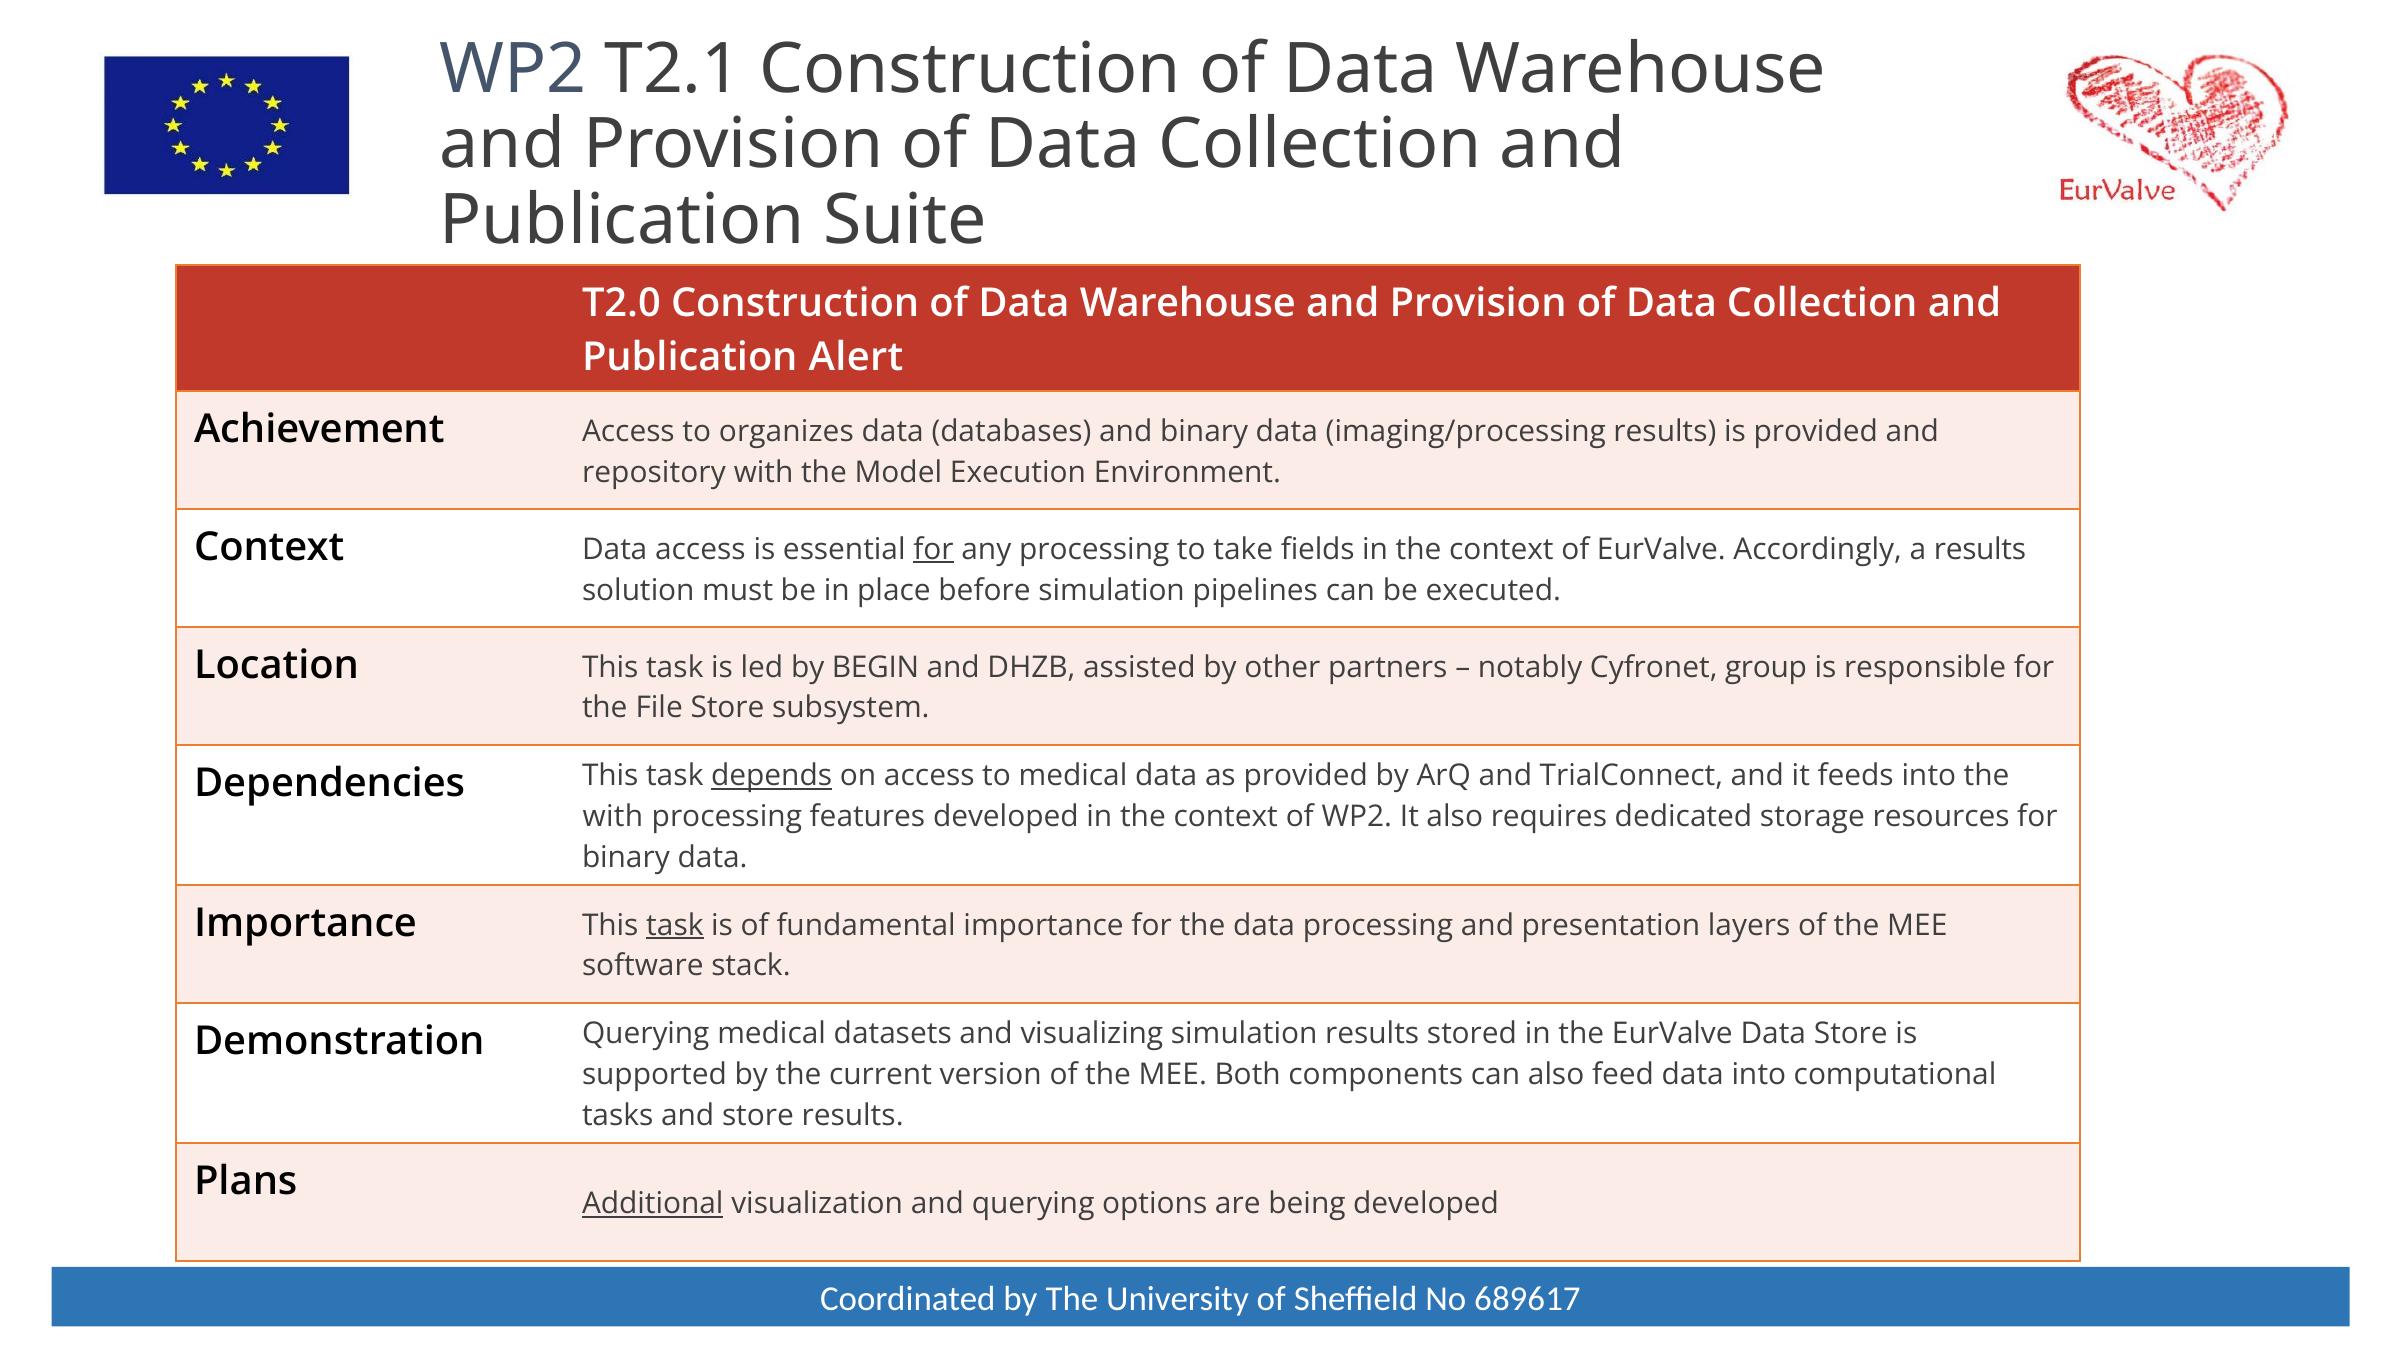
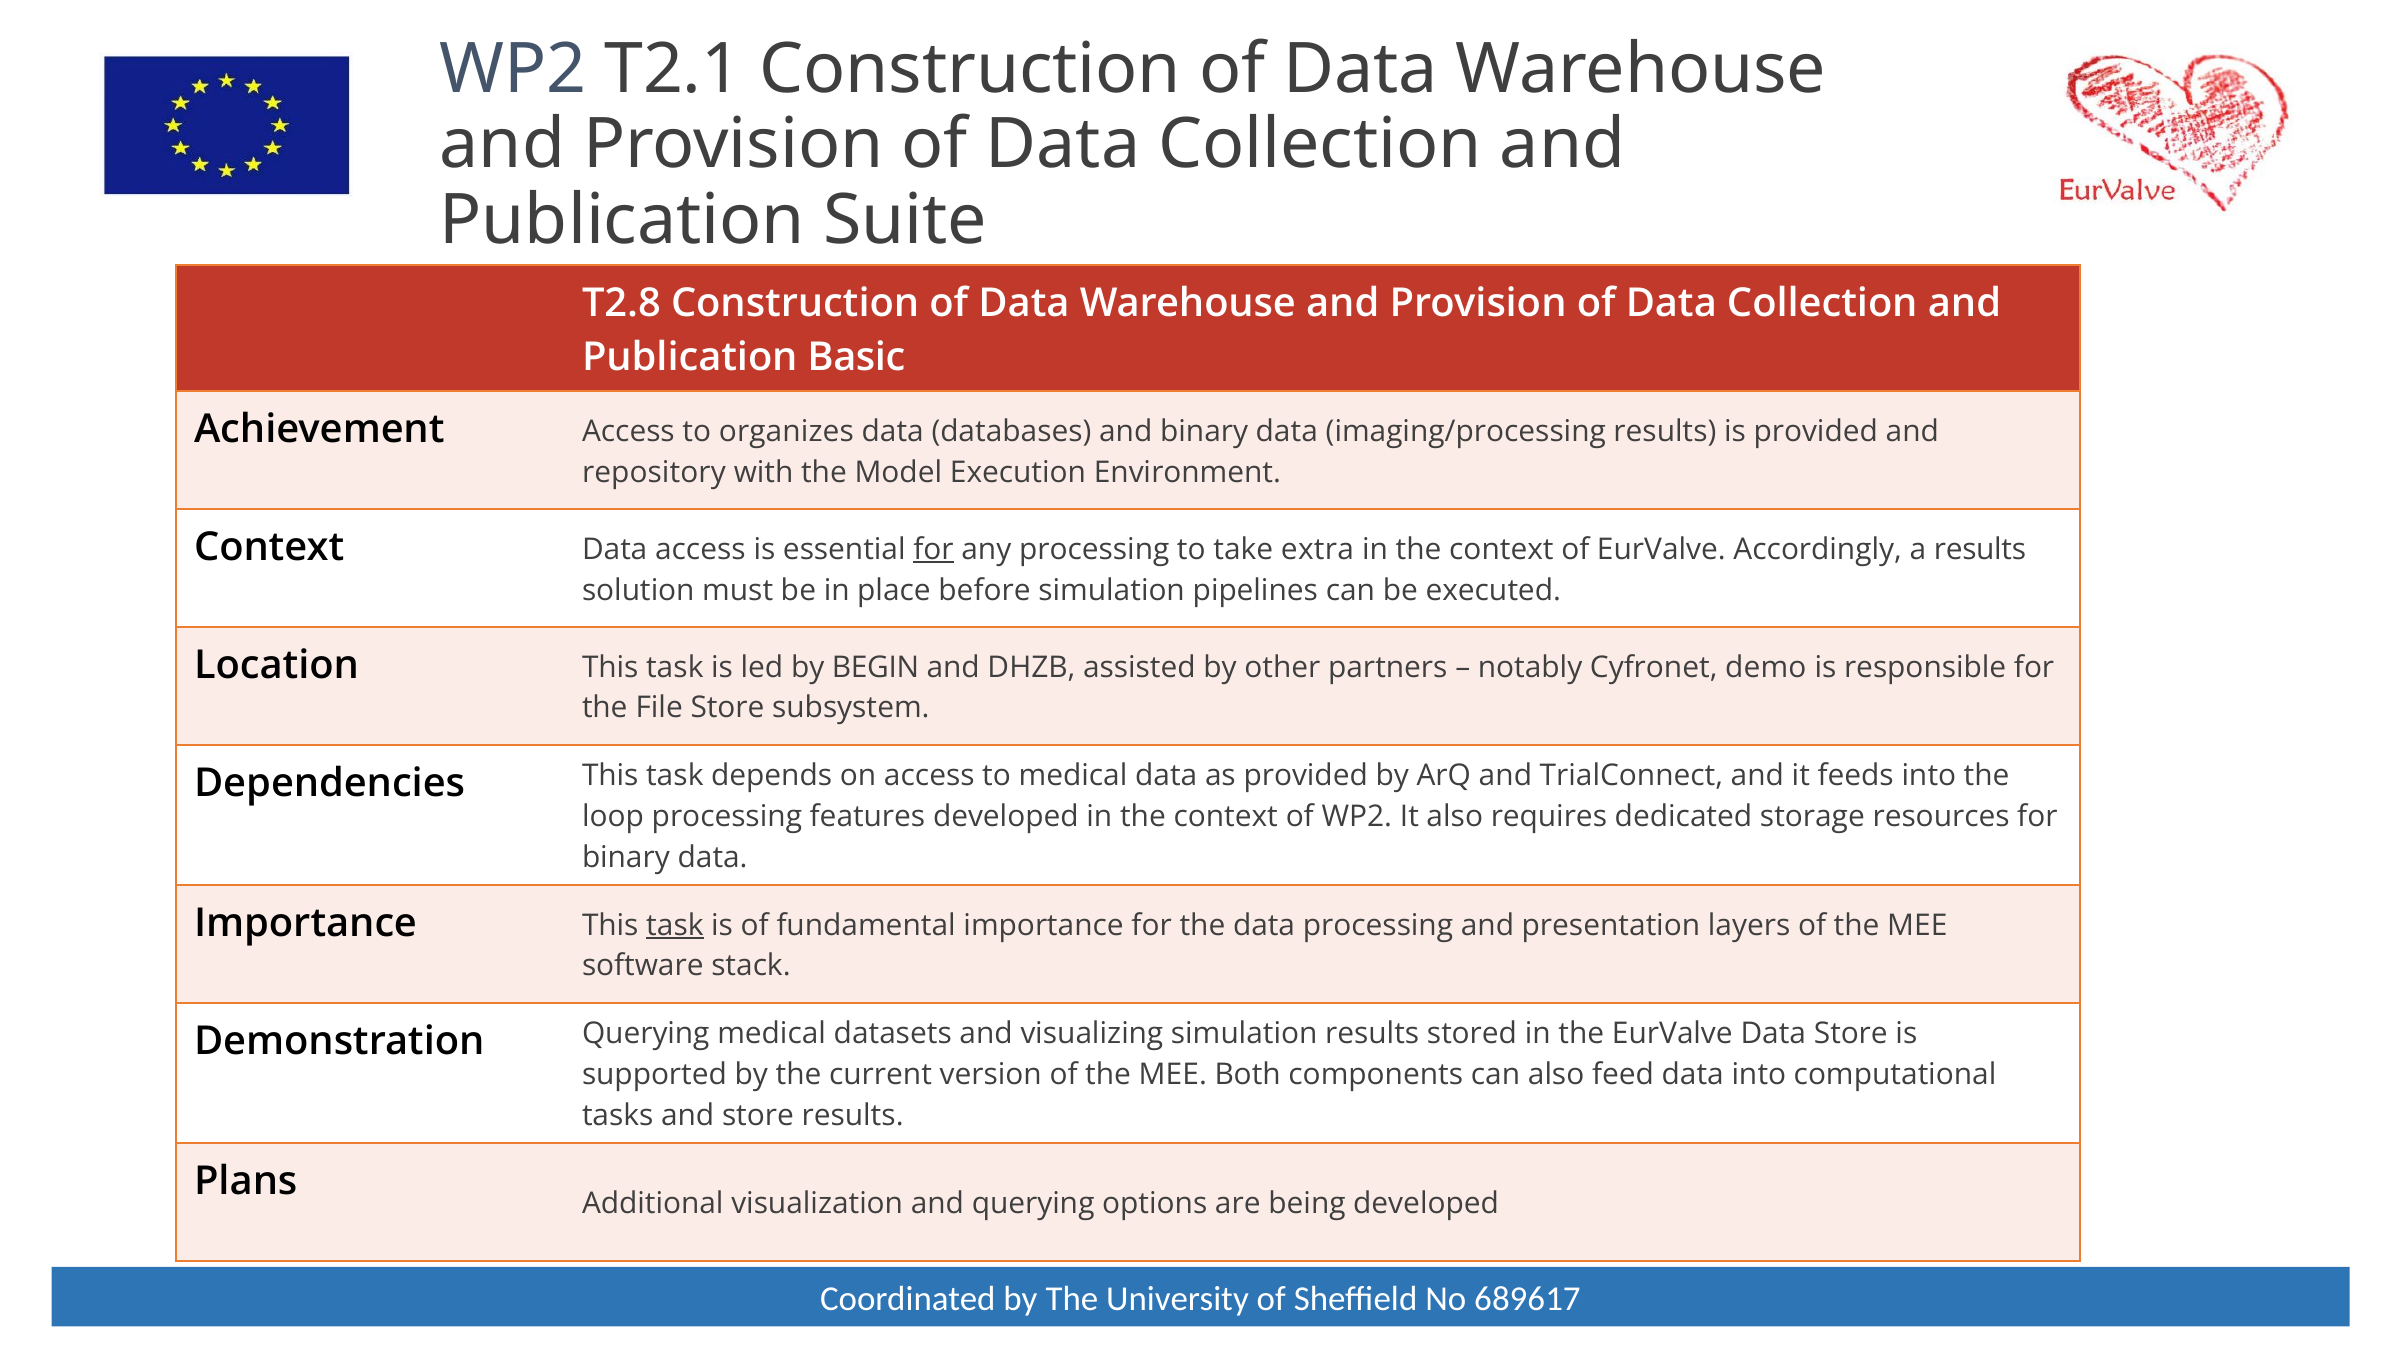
T2.0: T2.0 -> T2.8 (621, 303)
Alert: Alert -> Basic (856, 357)
fields: fields -> extra (1317, 550)
group: group -> demo (1766, 667)
depends underline: present -> none (772, 776)
with: with -> loop (613, 817)
Additional underline: present -> none (653, 1204)
